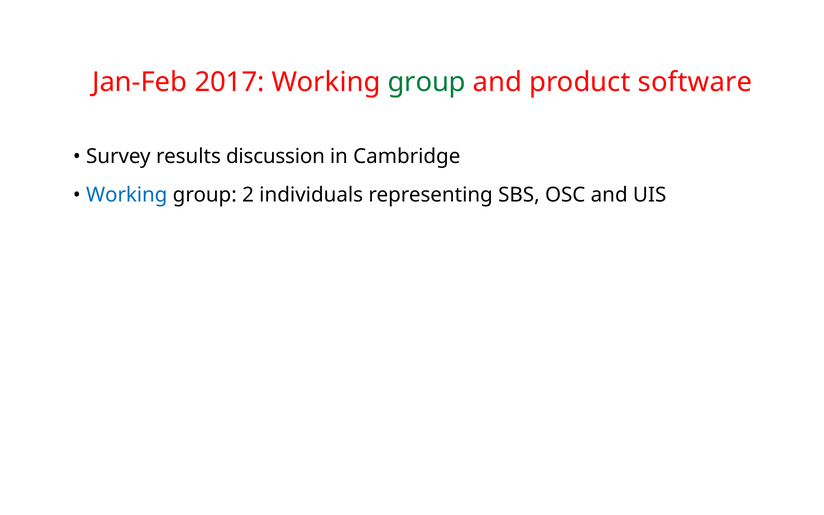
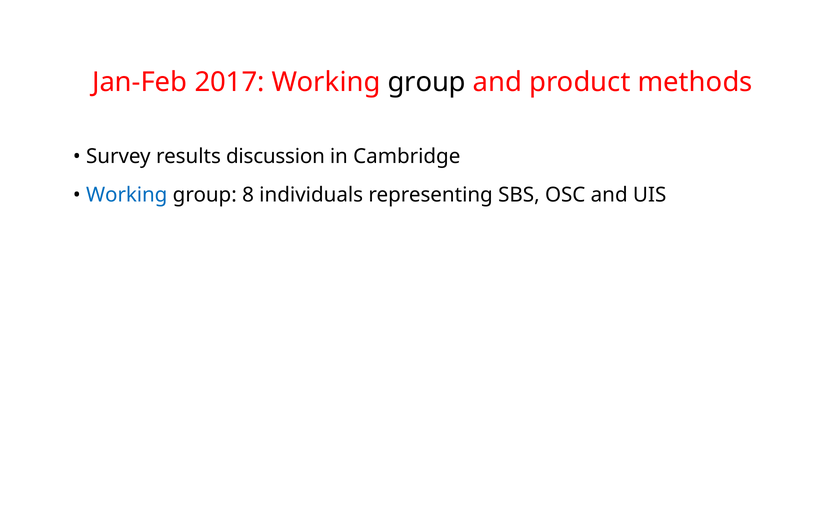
group colour: green -> black (427, 82)
software: software -> methods (695, 82)
2: 2 -> 8 (248, 195)
